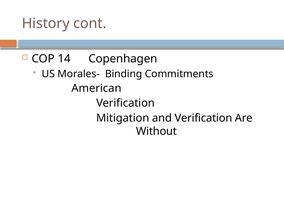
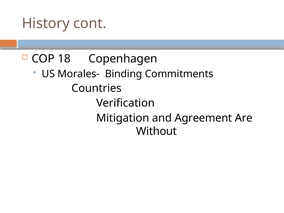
14: 14 -> 18 (64, 59)
American: American -> Countries (97, 88)
and Verification: Verification -> Agreement (203, 118)
